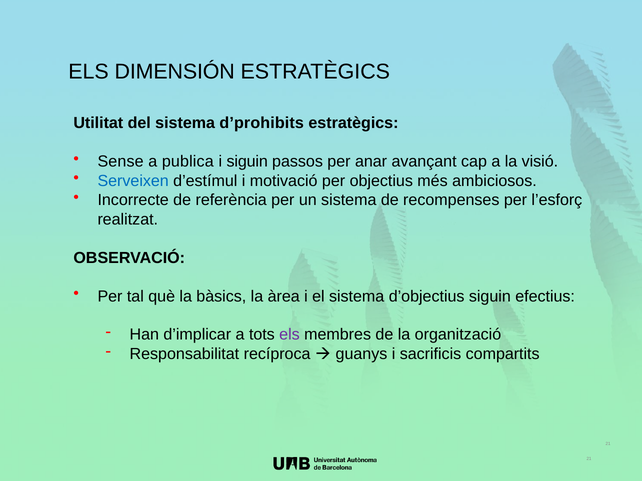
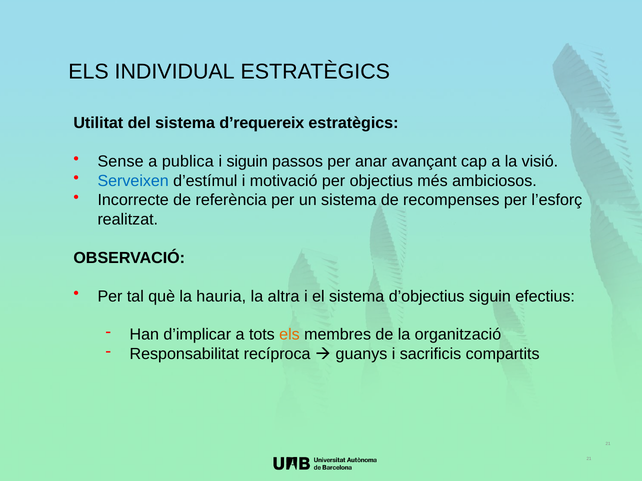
DIMENSIÓN: DIMENSIÓN -> INDIVIDUAL (175, 72)
d’prohibits: d’prohibits -> d’requereix (262, 123)
bàsics: bàsics -> hauria (221, 297)
àrea: àrea -> altra (284, 297)
els colour: purple -> orange (289, 335)
